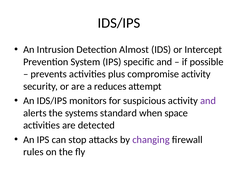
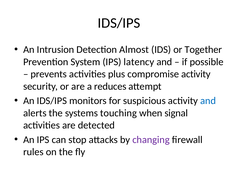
Intercept: Intercept -> Together (203, 50)
specific: specific -> latency (139, 62)
and colour: purple -> blue (208, 101)
standard: standard -> touching (118, 113)
space: space -> signal (176, 113)
